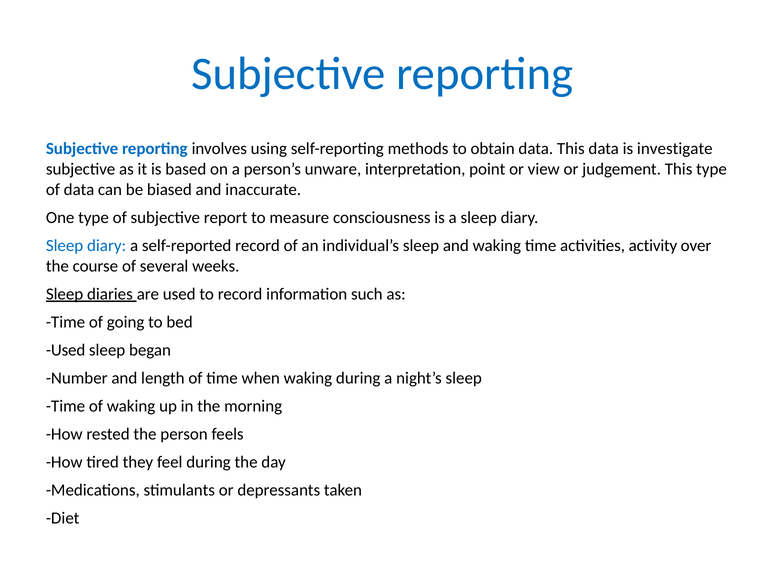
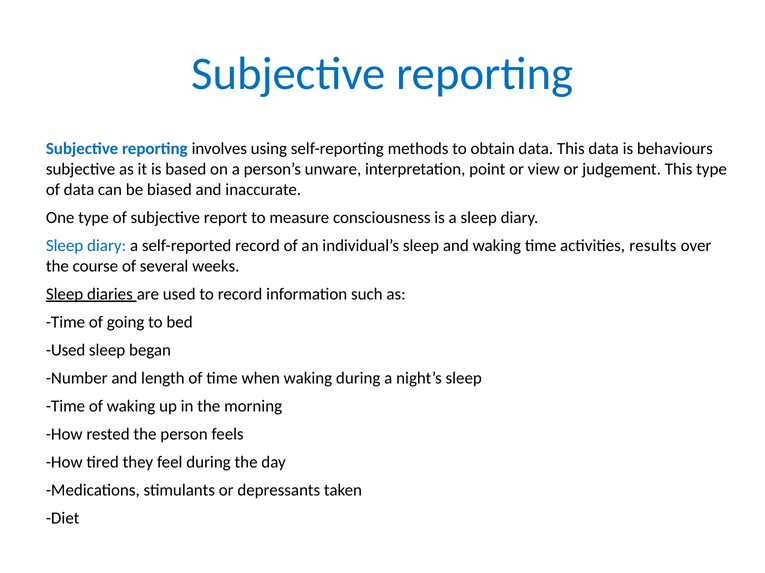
investigate: investigate -> behaviours (675, 149)
activity: activity -> results (653, 246)
